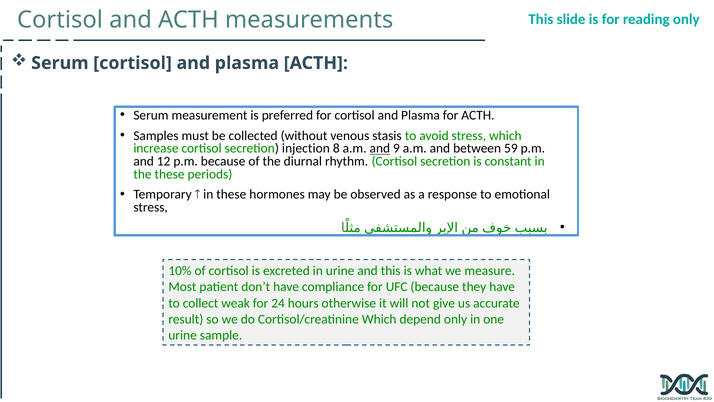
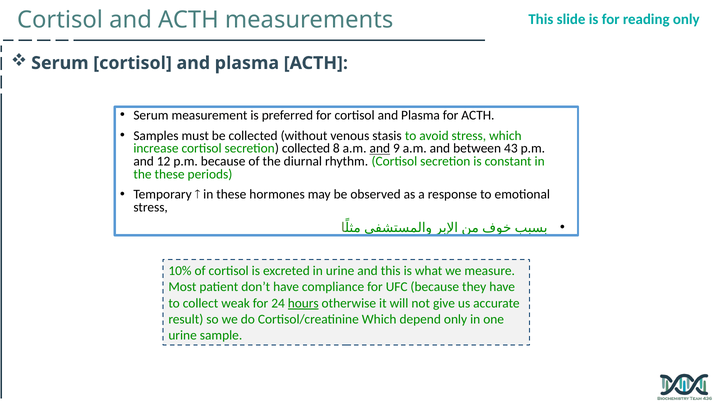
secretion injection: injection -> collected (306, 148)
59: 59 -> 43 (511, 148)
hours underline: none -> present (303, 303)
